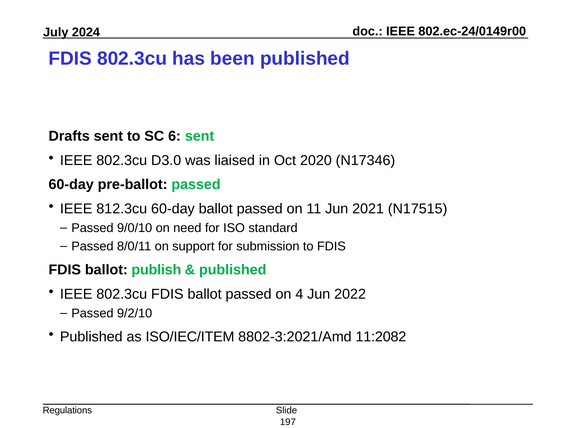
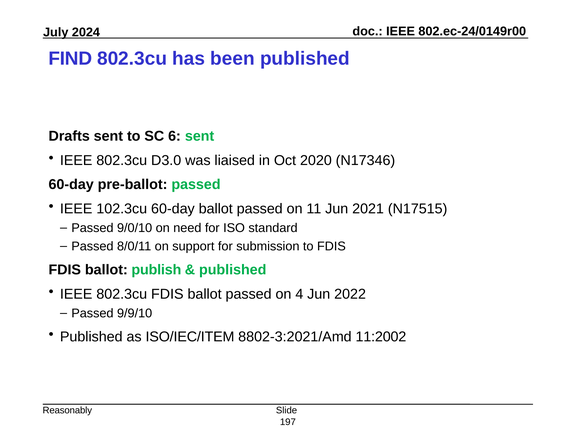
FDIS: FDIS -> FIND (70, 58)
812.3cu: 812.3cu -> 102.3cu (122, 209)
9/2/10: 9/2/10 -> 9/9/10 (135, 314)
11:2082: 11:2082 -> 11:2002 (381, 337)
Regulations: Regulations -> Reasonably (67, 411)
